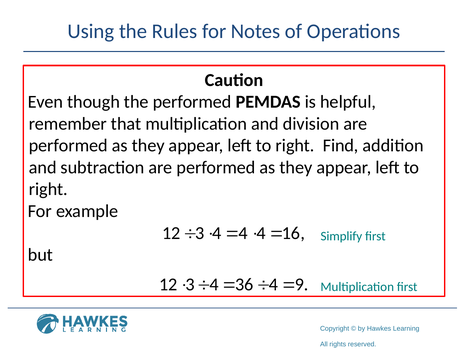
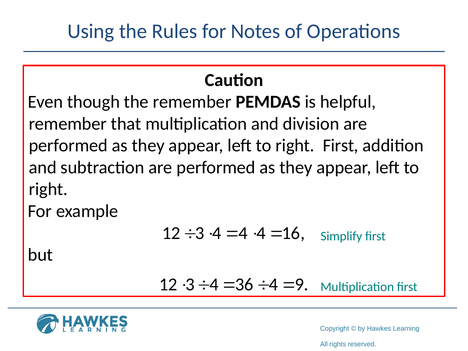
the performed: performed -> remember (192, 102)
right Find: Find -> First (341, 146)
